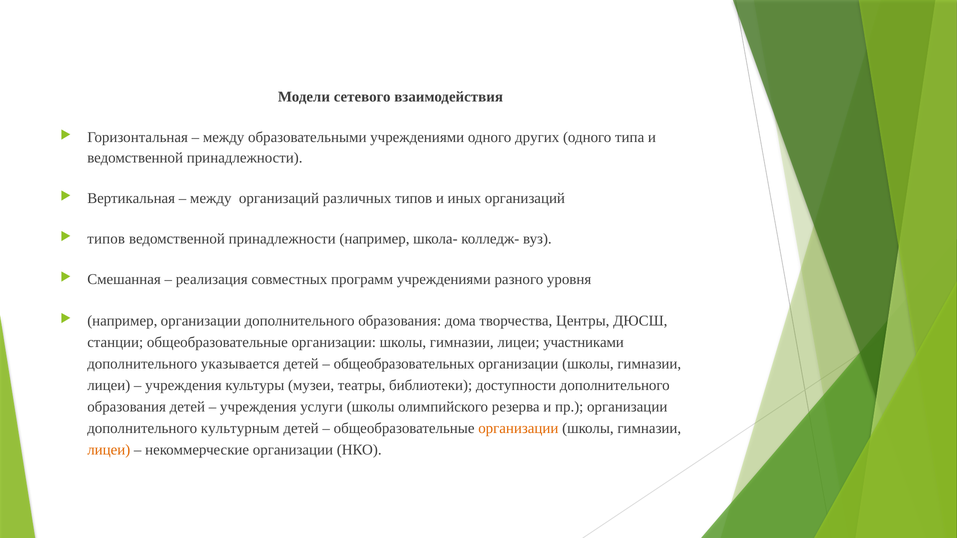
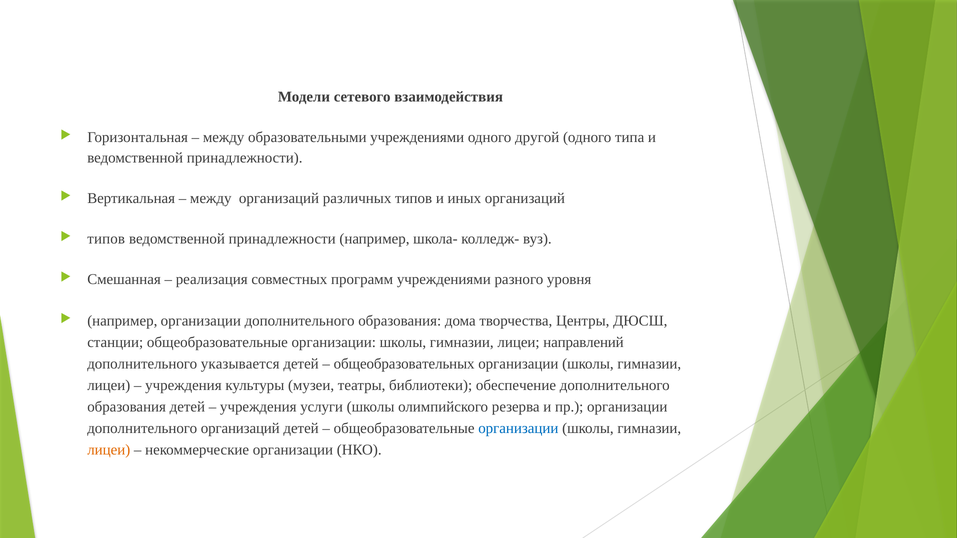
других: других -> другой (537, 137)
участниками: участниками -> направлений (584, 343)
доступности: доступности -> обеспечение (516, 386)
дополнительного культурным: культурным -> организаций (240, 429)
организации colour: orange -> blue (518, 429)
